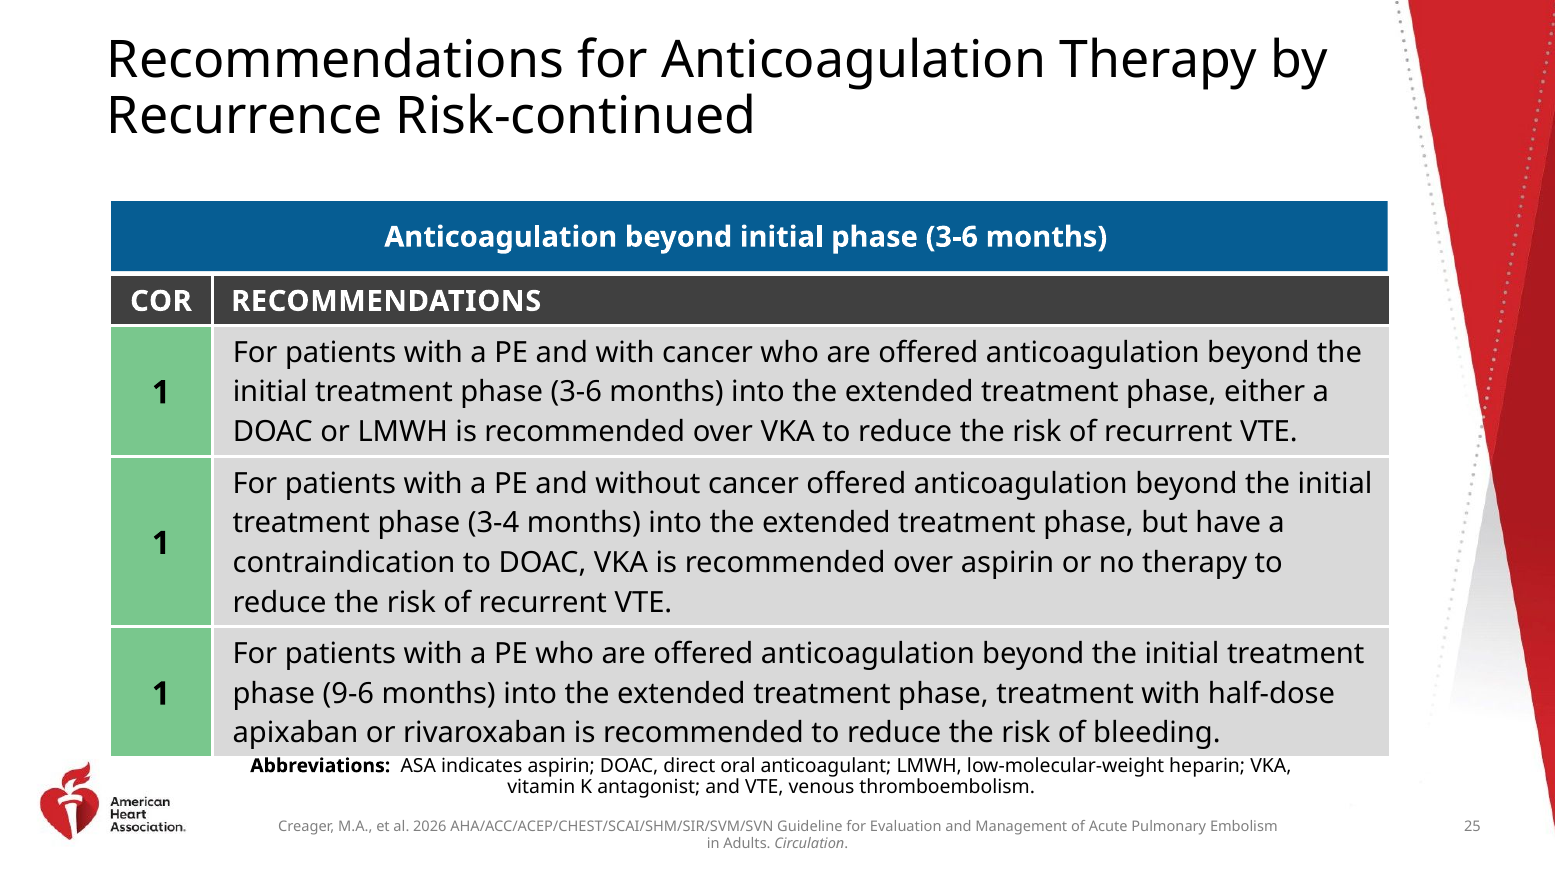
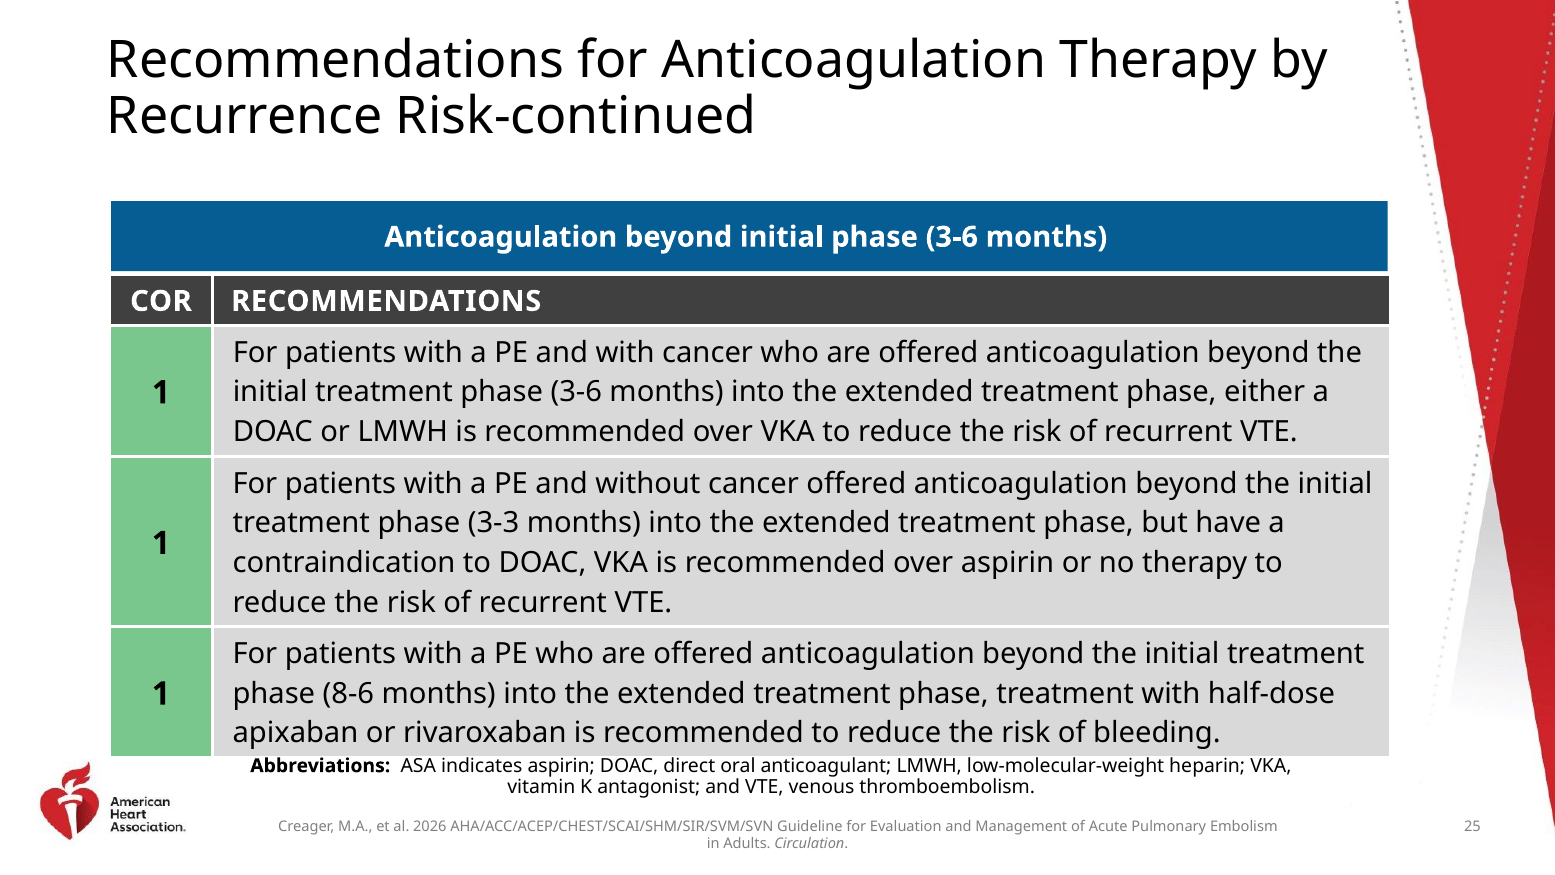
3-4: 3-4 -> 3-3 (494, 523)
9-6: 9-6 -> 8-6 (348, 693)
